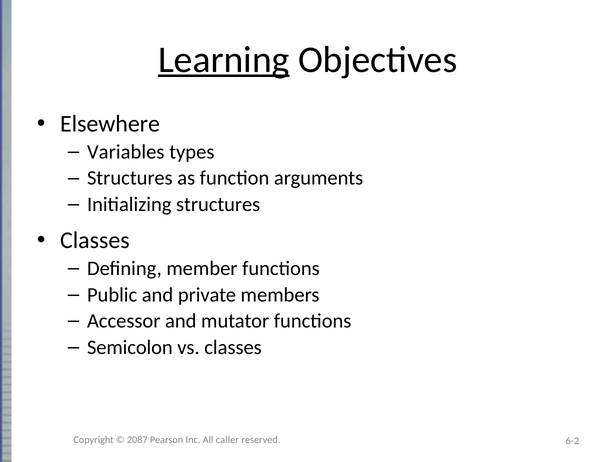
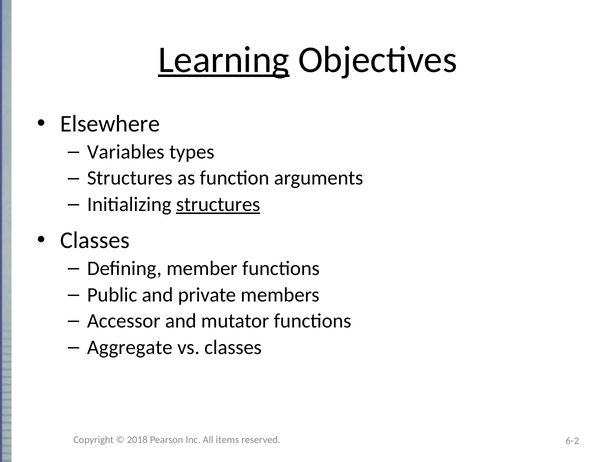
structures underline: none -> present (218, 204)
Semicolon: Semicolon -> Aggregate (130, 347)
2087: 2087 -> 2018 (137, 440)
caller: caller -> items (227, 440)
